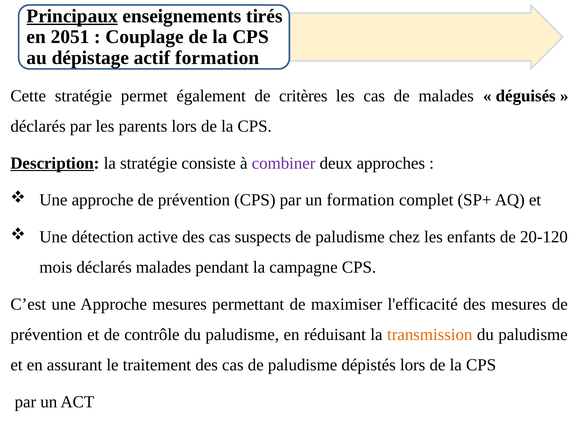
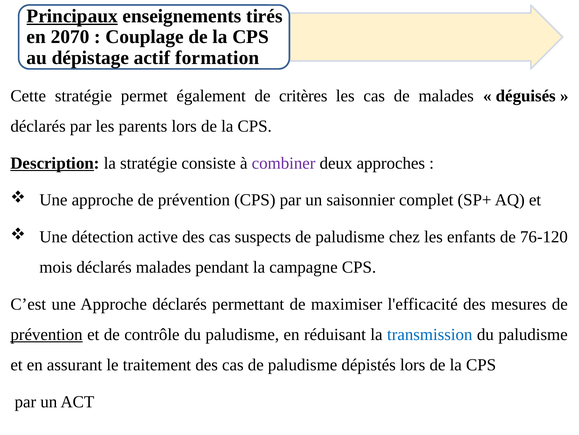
2051: 2051 -> 2070 (70, 37)
un formation: formation -> saisonnier (361, 200)
20-120: 20-120 -> 76-120 (544, 236)
Approche mesures: mesures -> déclarés (180, 304)
prévention underline: none -> present (47, 334)
transmission colour: orange -> blue (430, 334)
